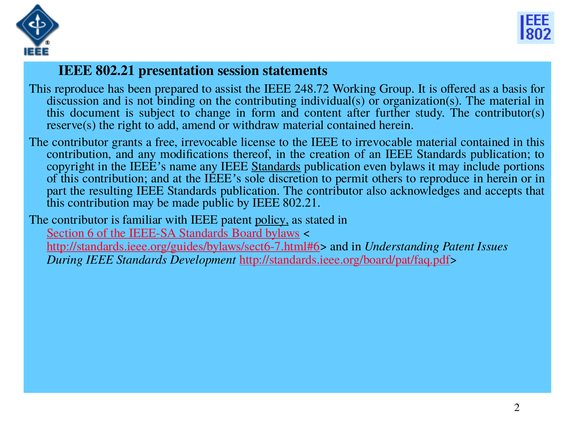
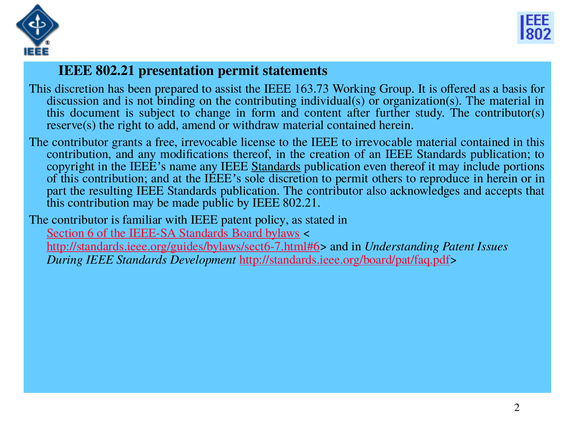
presentation session: session -> permit (238, 71)
This reproduce: reproduce -> discretion (80, 89)
248.72: 248.72 -> 163.73 (312, 89)
even bylaws: bylaws -> thereof (408, 166)
policy underline: present -> none (272, 220)
